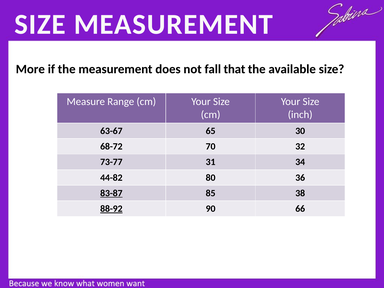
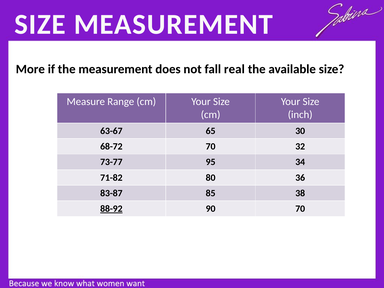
that: that -> real (234, 69)
31: 31 -> 95 (211, 162)
44-82: 44-82 -> 71-82 (111, 178)
83-87 underline: present -> none (111, 193)
90 66: 66 -> 70 (300, 209)
